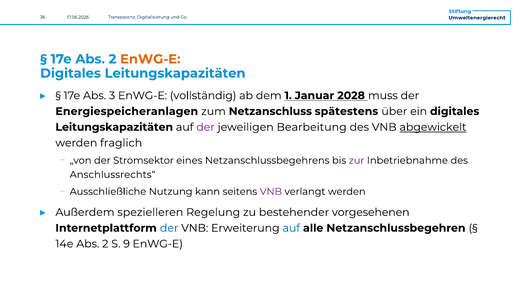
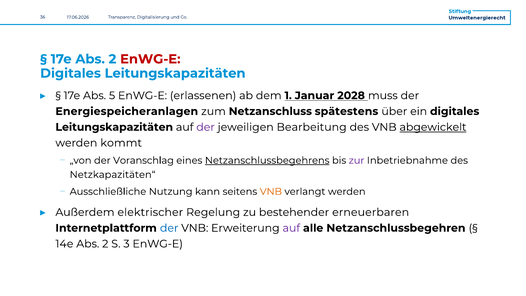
EnWG-E colour: orange -> red (150, 59)
3: 3 -> 5 (112, 96)
vollständig: vollständig -> erlassenen (203, 96)
fraglich: fraglich -> kommt (121, 143)
Stromsektor: Stromsektor -> Voranschlag (143, 160)
Netzanschlussbegehrens underline: none -> present (267, 160)
Anschlussrechts“: Anschlussrechts“ -> Netzkapazitäten“ (113, 175)
VNB colour: purple -> orange (271, 191)
spezielleren: spezielleren -> elektrischer (150, 212)
vorgesehenen: vorgesehenen -> erneuerbaren (371, 212)
auf colour: blue -> purple (291, 228)
9: 9 -> 3 (126, 244)
